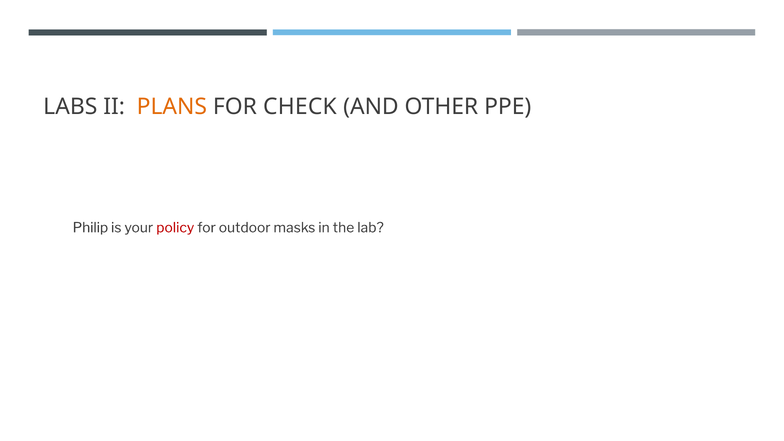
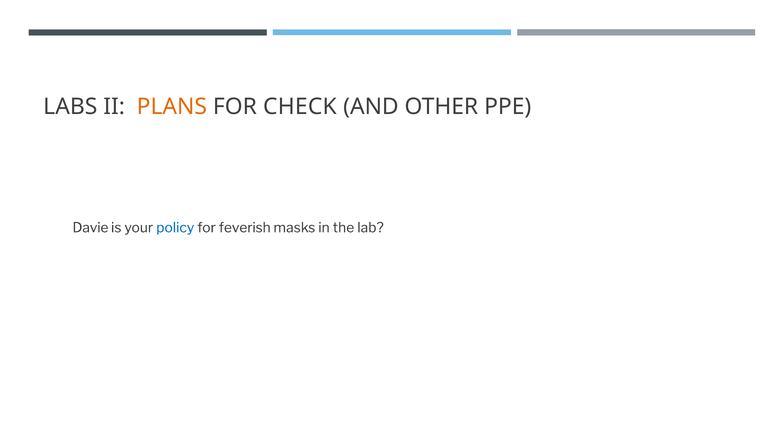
Philip: Philip -> Davie (90, 228)
policy colour: red -> blue (175, 228)
outdoor: outdoor -> feverish (245, 228)
